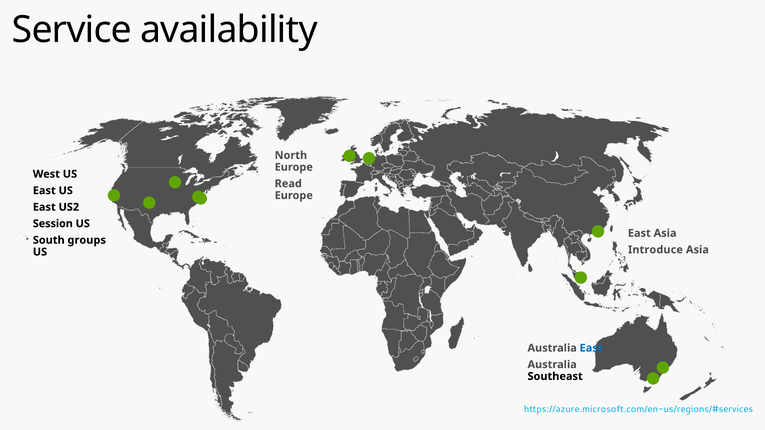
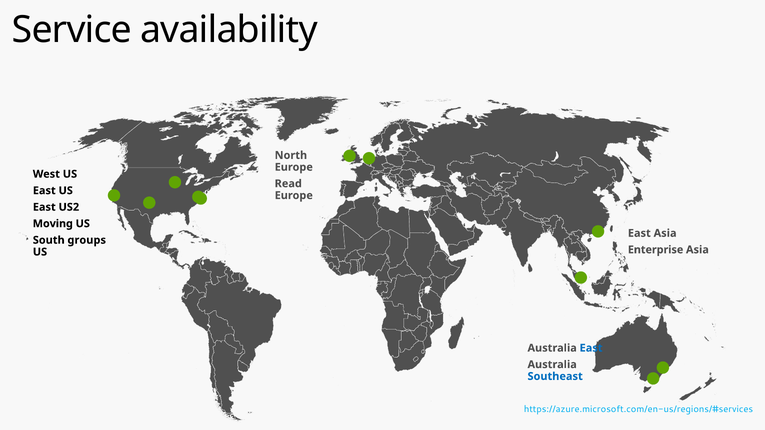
Session: Session -> Moving (53, 224)
Introduce: Introduce -> Enterprise (656, 250)
Southeast colour: black -> blue (555, 377)
